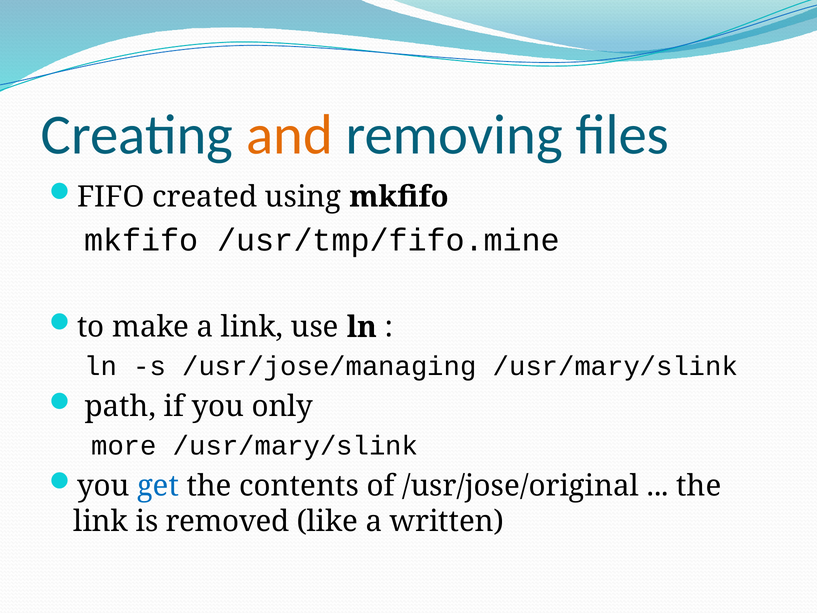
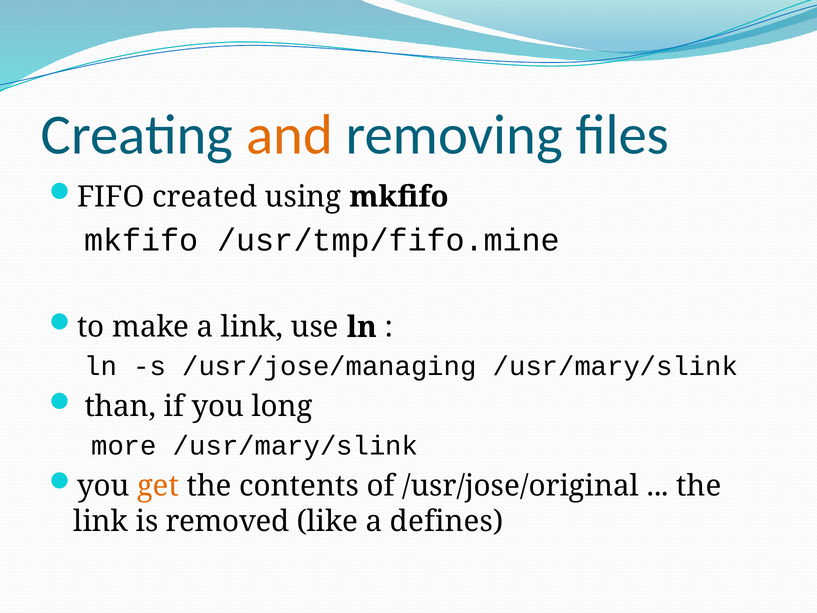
path: path -> than (120, 406)
only: only -> long (282, 406)
get colour: blue -> orange (158, 486)
written: written -> defines (447, 521)
